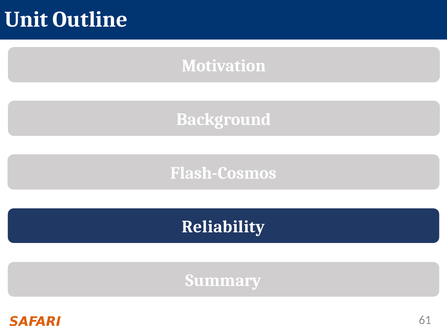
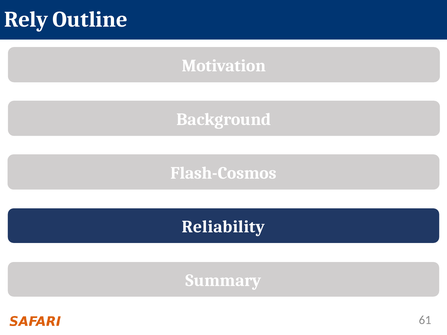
Unit: Unit -> Rely (26, 20)
